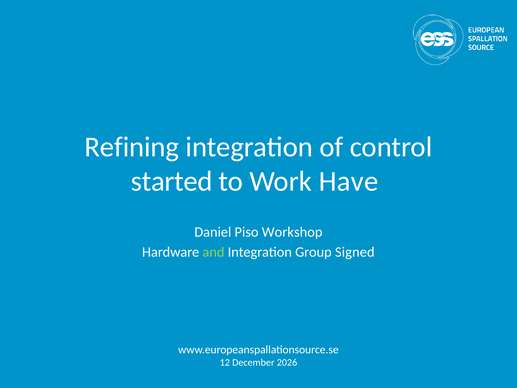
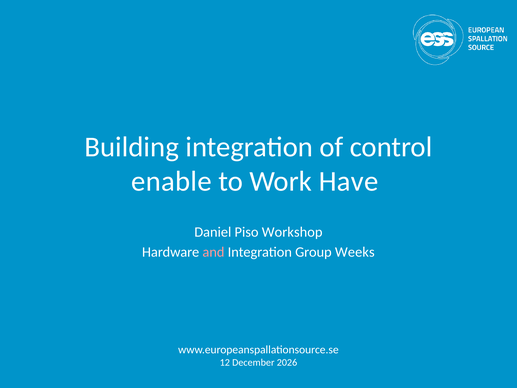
Refining: Refining -> Building (132, 147)
started: started -> enable (171, 181)
and colour: light green -> pink (213, 252)
Signed: Signed -> Weeks (355, 252)
